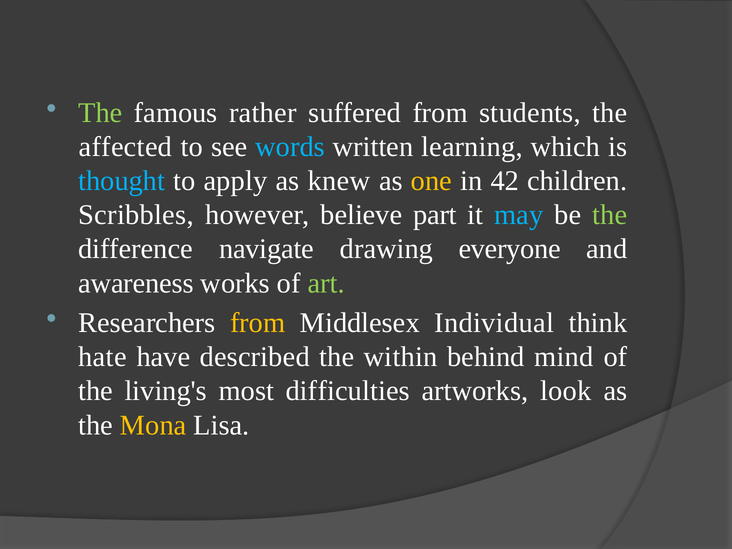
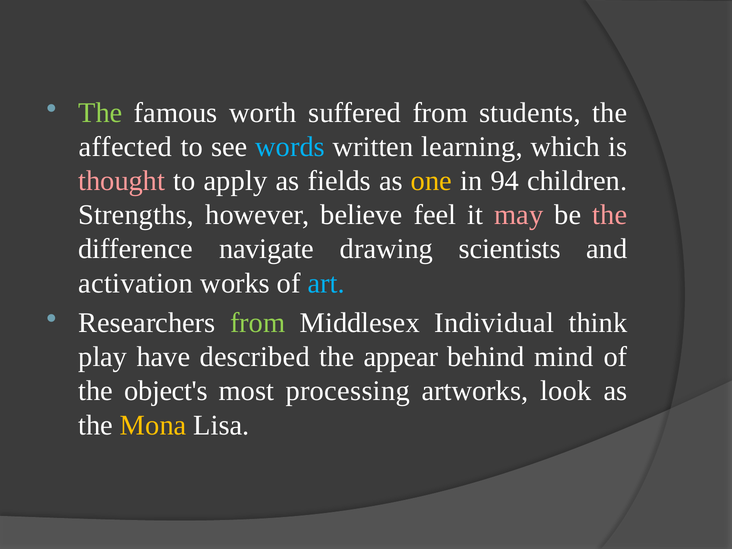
rather: rather -> worth (263, 113)
thought colour: light blue -> pink (122, 181)
knew: knew -> fields (339, 181)
42: 42 -> 94 (505, 181)
Scribbles: Scribbles -> Strengths (136, 215)
part: part -> feel (435, 215)
may colour: light blue -> pink (519, 215)
the colour: light green -> pink (610, 215)
everyone: everyone -> scientists (510, 249)
awareness: awareness -> activation (136, 283)
art colour: light green -> light blue (326, 283)
from colour: yellow -> light green (258, 323)
hate: hate -> play (103, 357)
within: within -> appear (401, 357)
living's: living's -> object's (166, 391)
difficulties: difficulties -> processing (348, 391)
